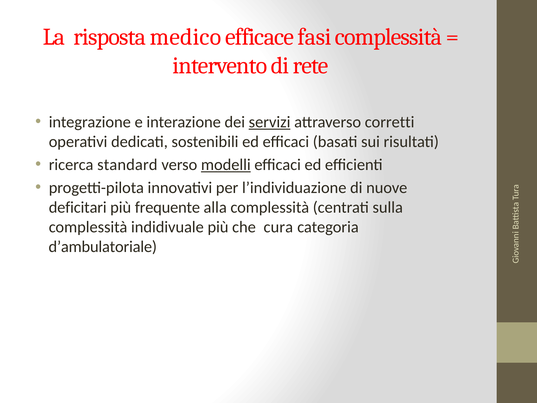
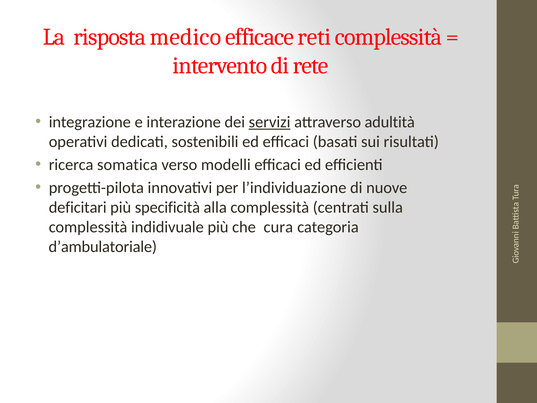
fasi: fasi -> reti (314, 37)
corretti: corretti -> adultità (390, 122)
standard: standard -> somatica (127, 165)
modelli underline: present -> none (226, 165)
frequente: frequente -> specificità (167, 207)
